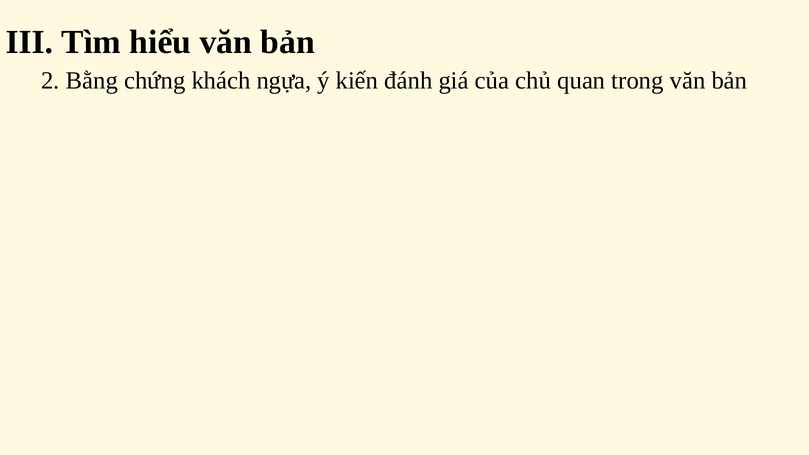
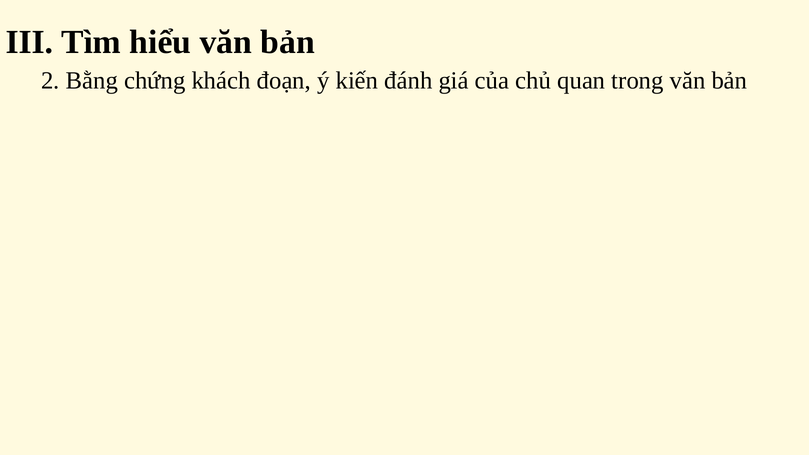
ngựa: ngựa -> đoạn (284, 81)
